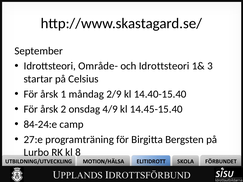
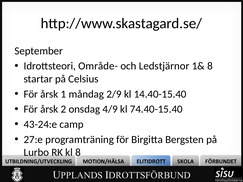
och Idrottsteori: Idrottsteori -> Ledstjärnor (164, 66)
1& 3: 3 -> 8 (210, 66)
14.45-15.40: 14.45-15.40 -> 74.40-15.40 (156, 109)
84-24:e: 84-24:e -> 43-24:e (40, 124)
